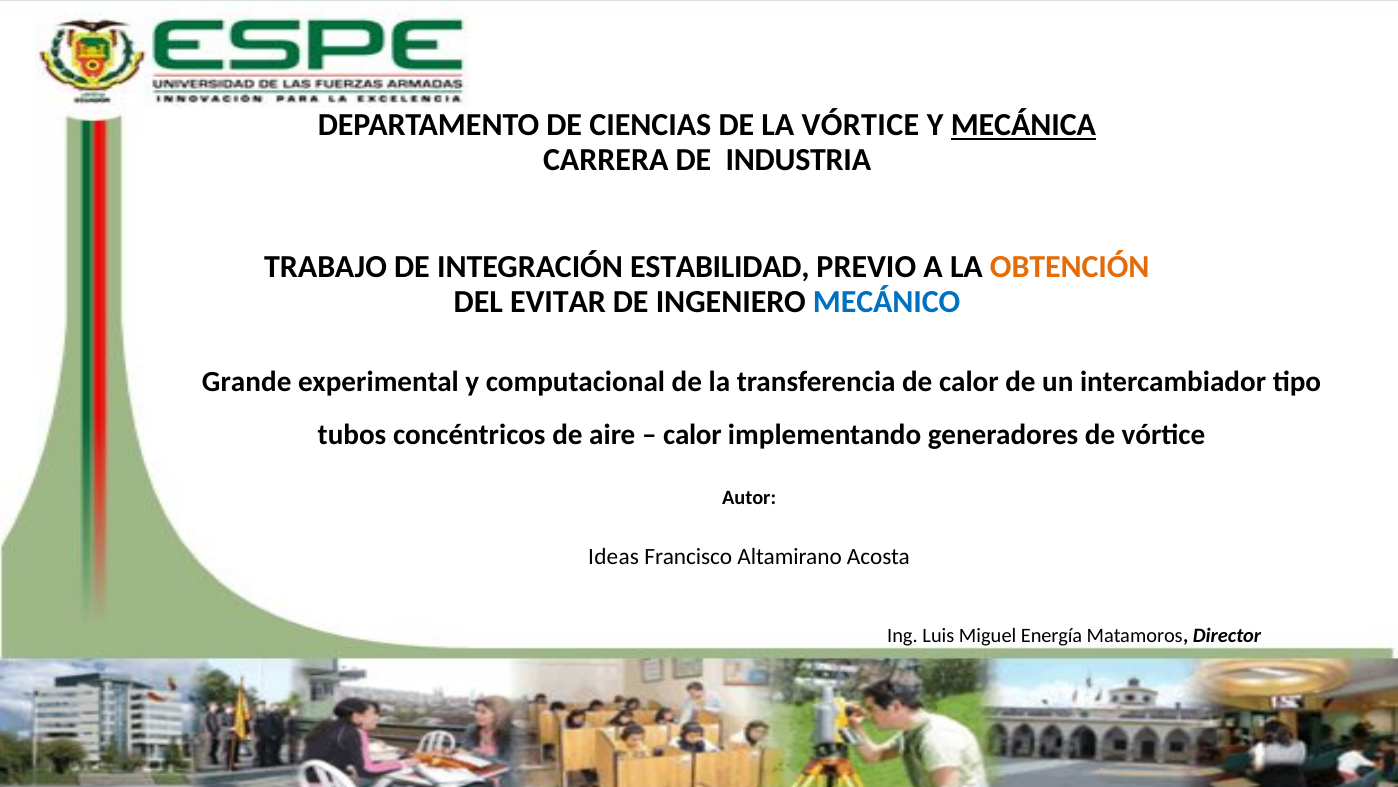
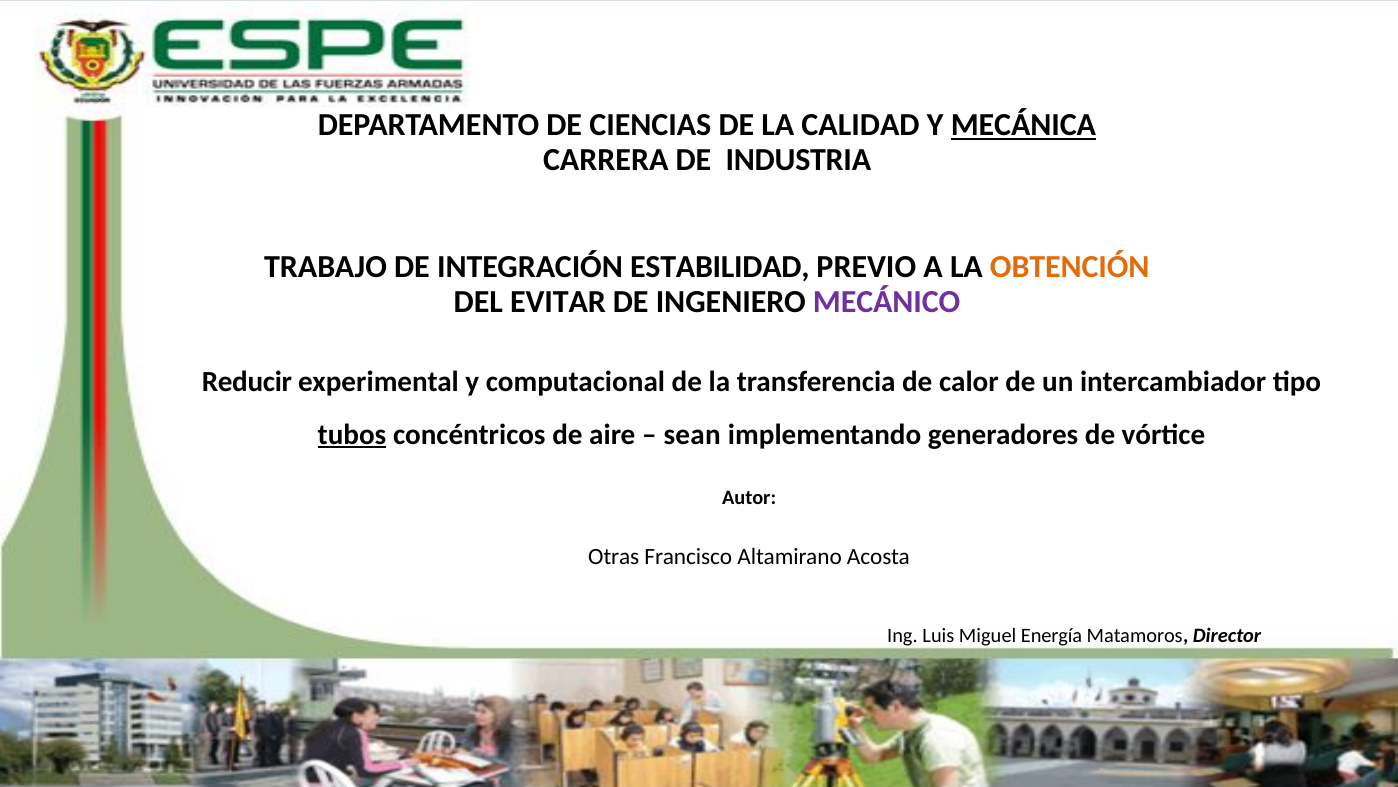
LA VÓRTICE: VÓRTICE -> CALIDAD (861, 125)
MECÁNICO colour: blue -> purple (887, 302)
Grande: Grande -> Reducir (247, 382)
tubos underline: none -> present (352, 434)
calor: calor -> sean (692, 434)
Ideas: Ideas -> Otras (614, 557)
